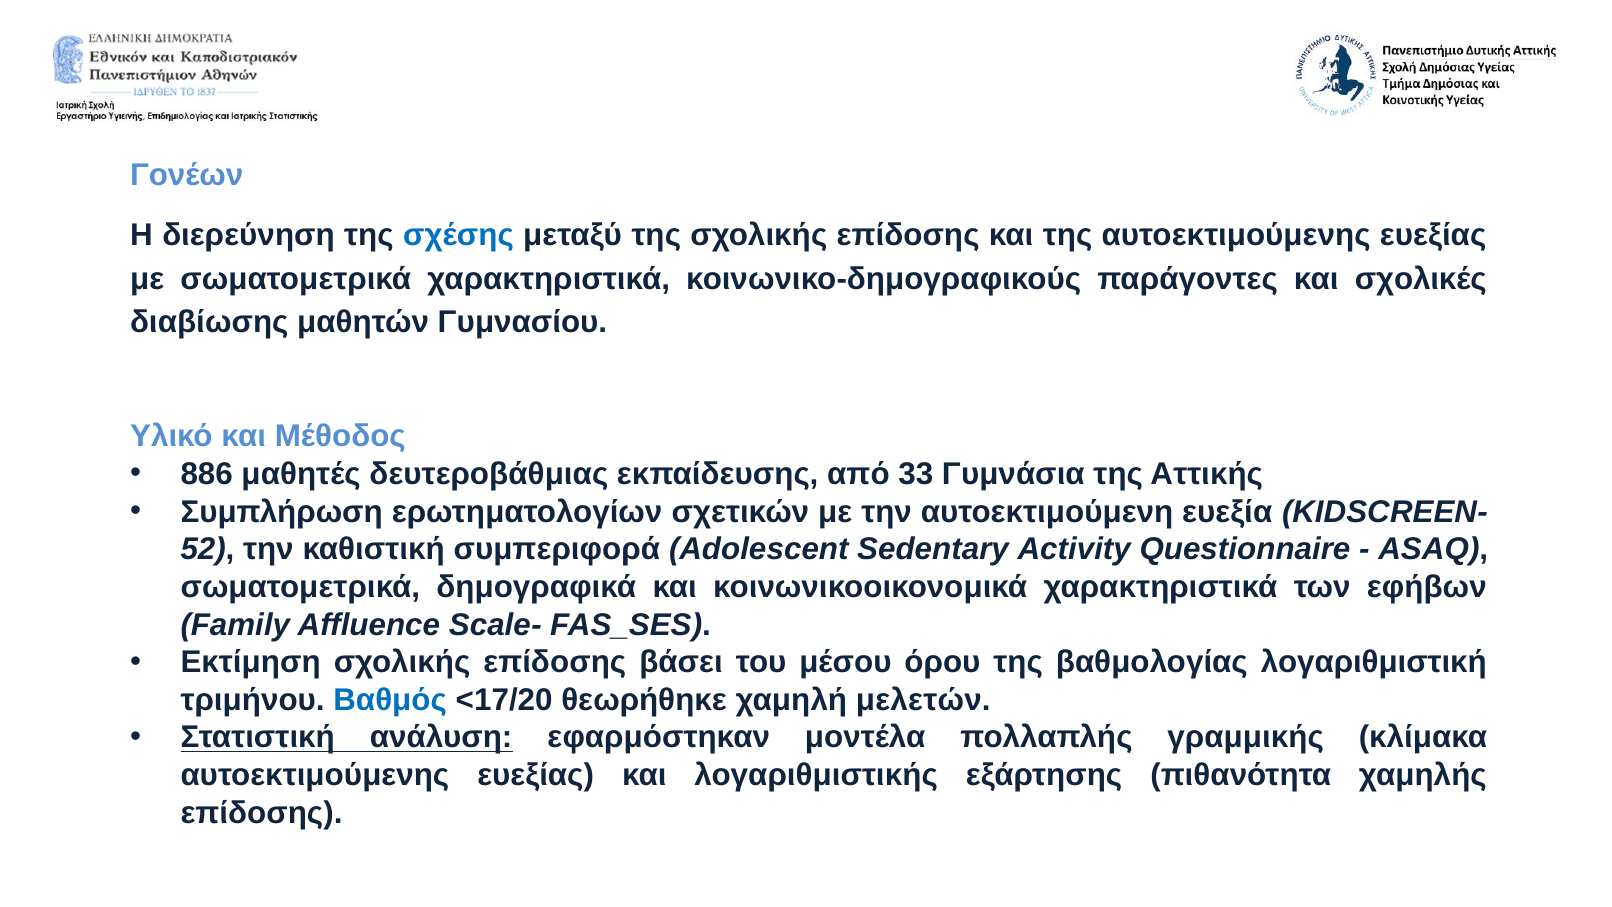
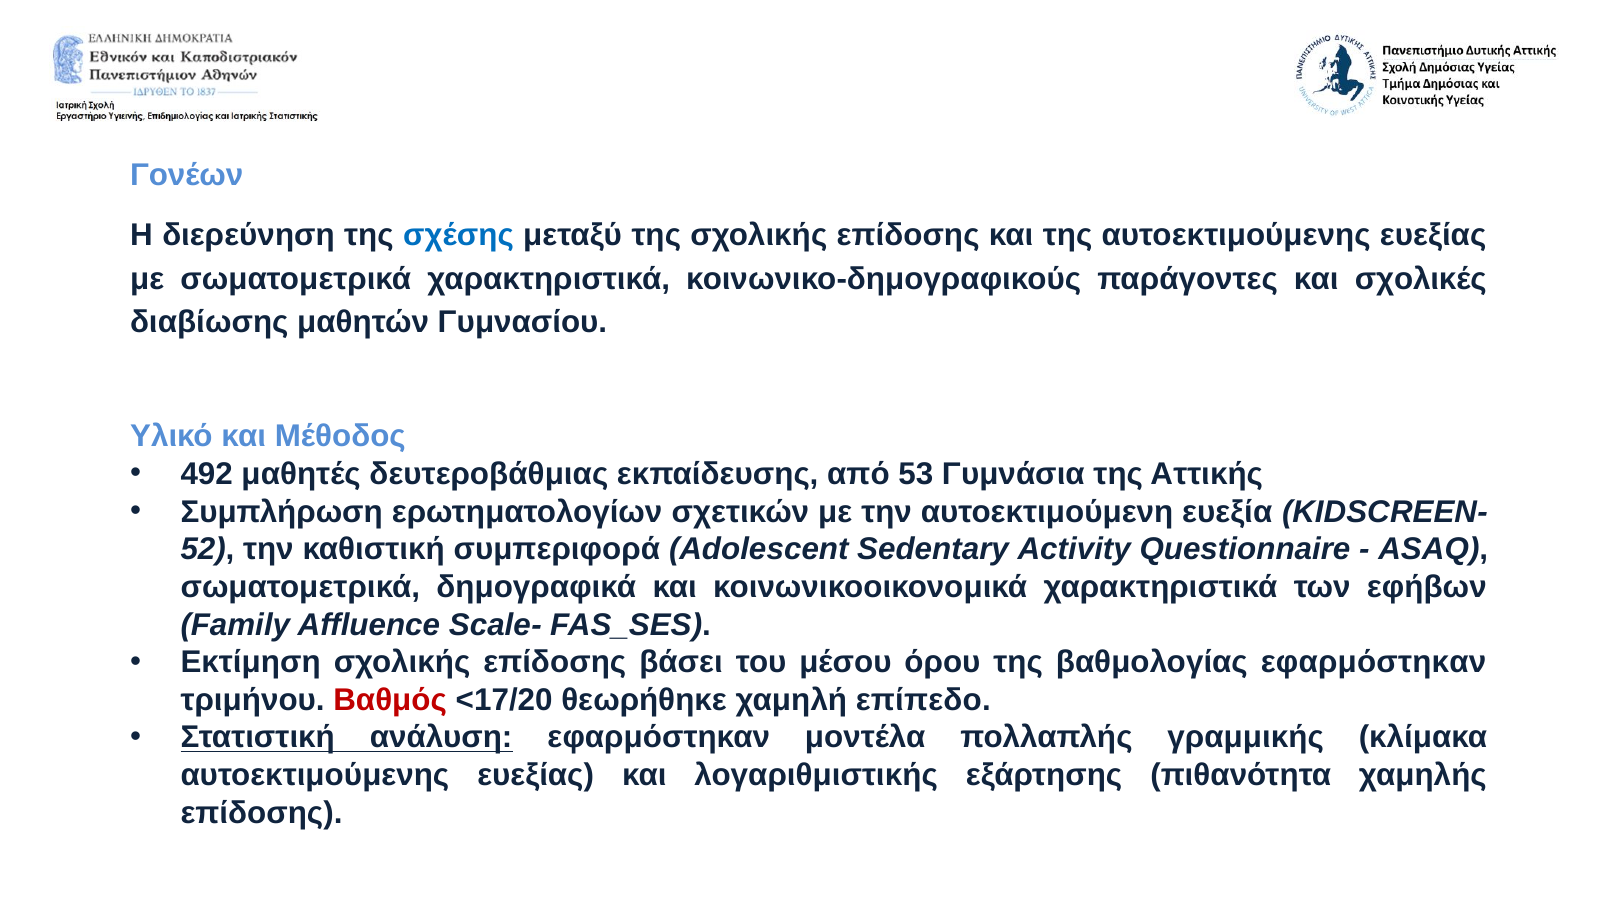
886: 886 -> 492 (207, 474)
33: 33 -> 53 (916, 474)
βαθμολογίας λογαριθμιστική: λογαριθμιστική -> εφαρμόστηκαν (1374, 662)
Βαθμός colour: blue -> red (390, 700)
μελετών: μελετών -> επίπεδο (923, 700)
